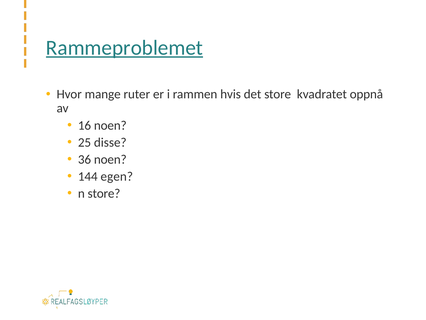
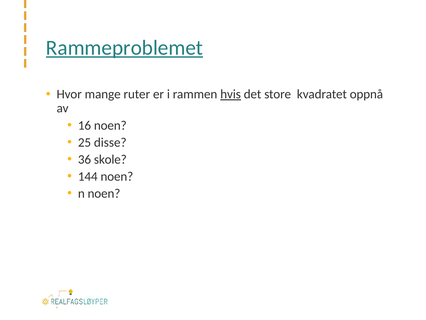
hvis underline: none -> present (231, 94)
36 noen: noen -> skole (110, 159)
144 egen: egen -> noen (117, 176)
n store: store -> noen (104, 193)
